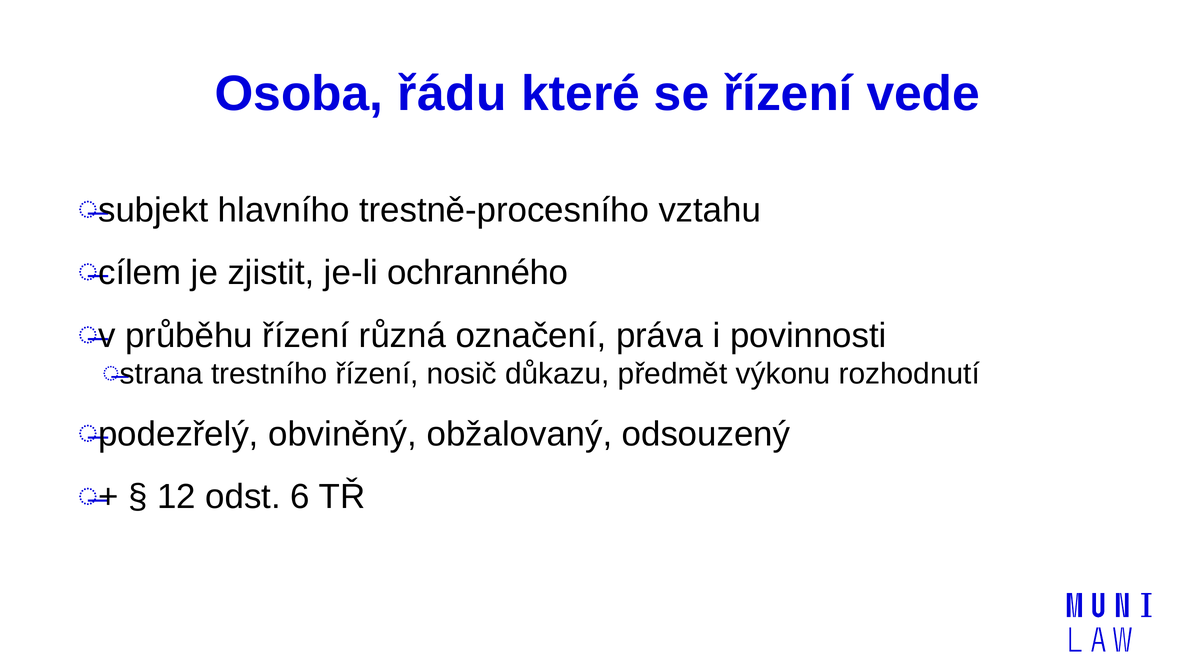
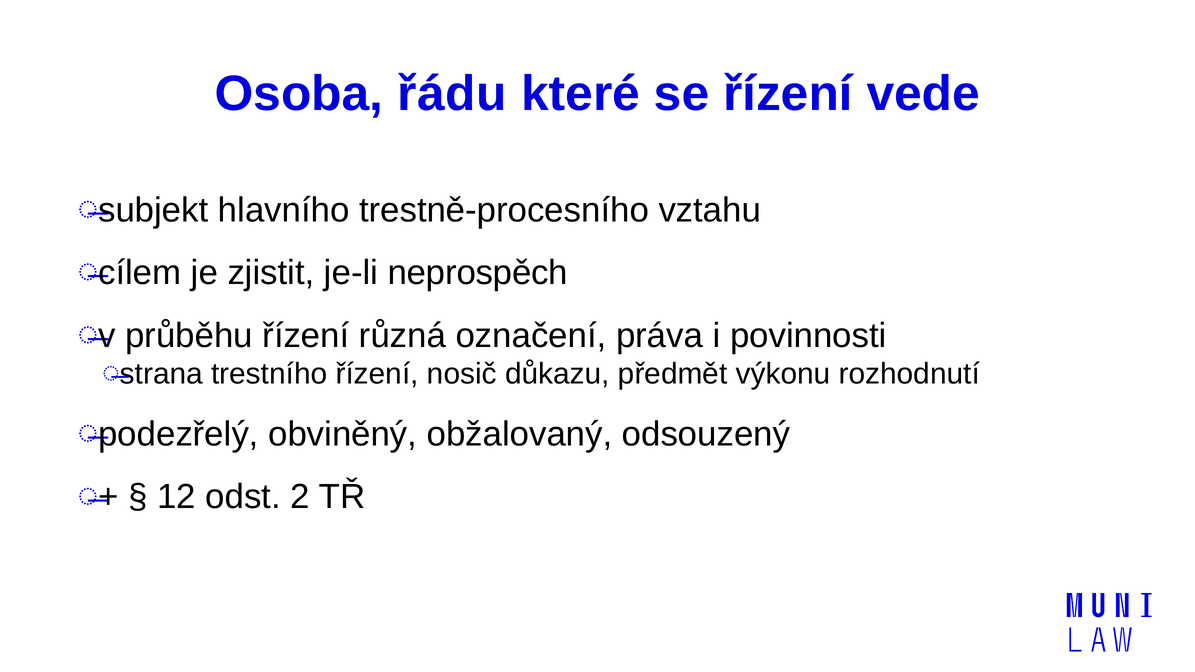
ochranného: ochranného -> neprospěch (478, 273)
6: 6 -> 2 (300, 497)
